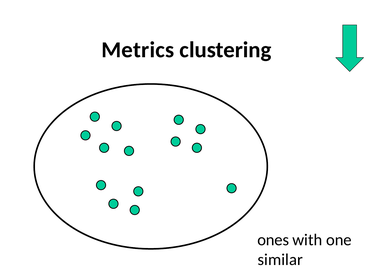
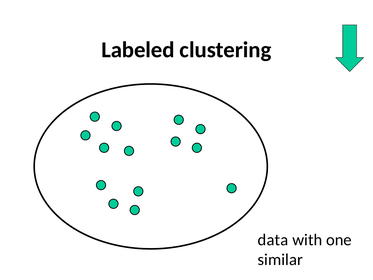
Metrics: Metrics -> Labeled (138, 50)
ones: ones -> data (273, 240)
